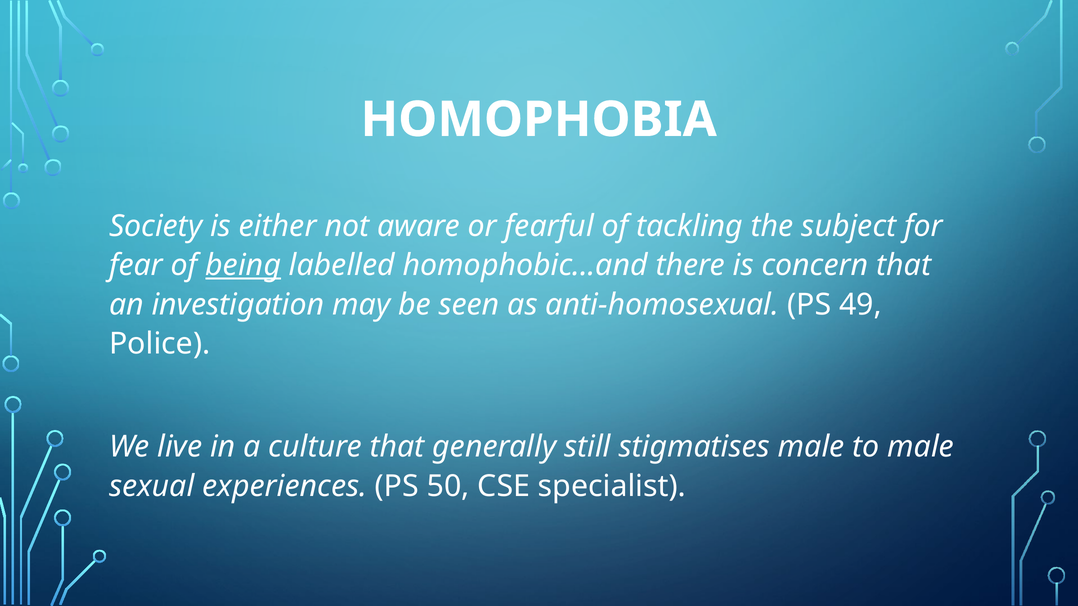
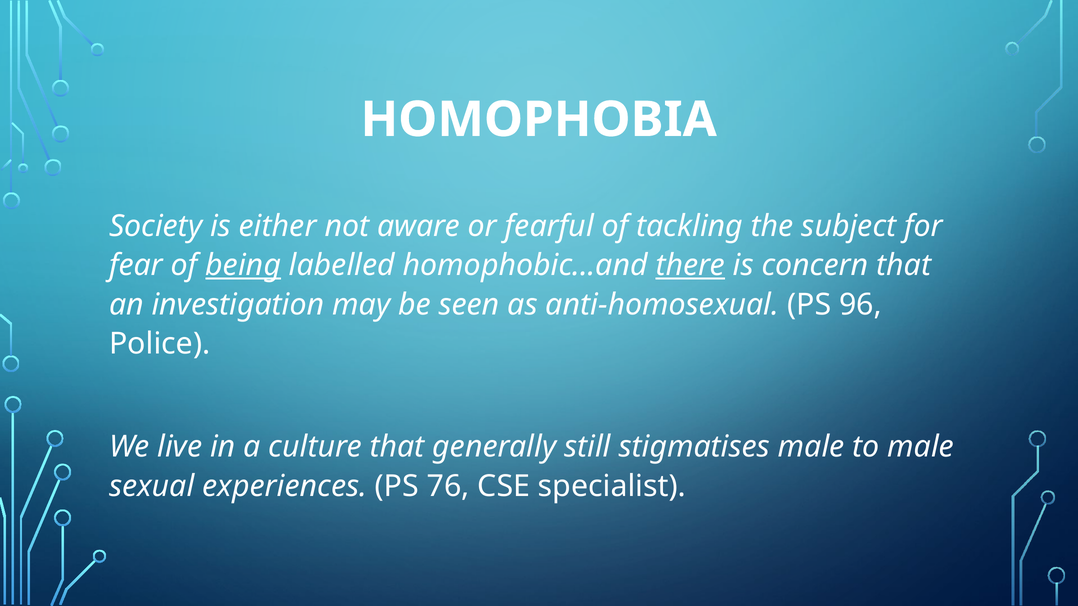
there underline: none -> present (690, 265)
49: 49 -> 96 (860, 305)
50: 50 -> 76 (448, 487)
